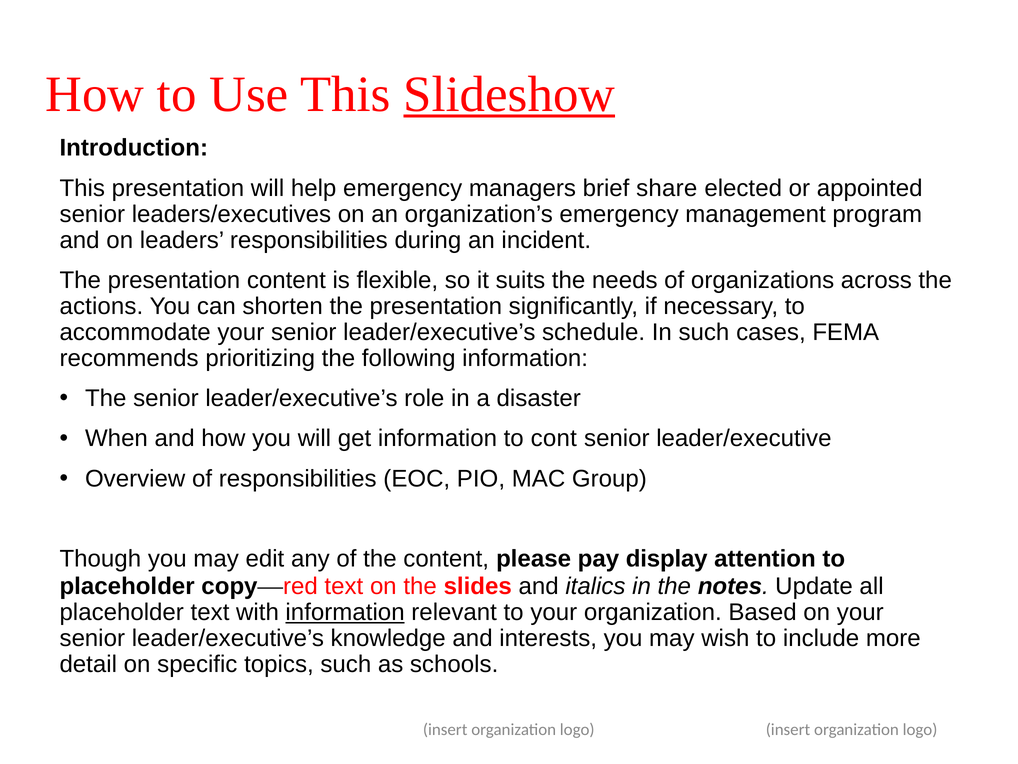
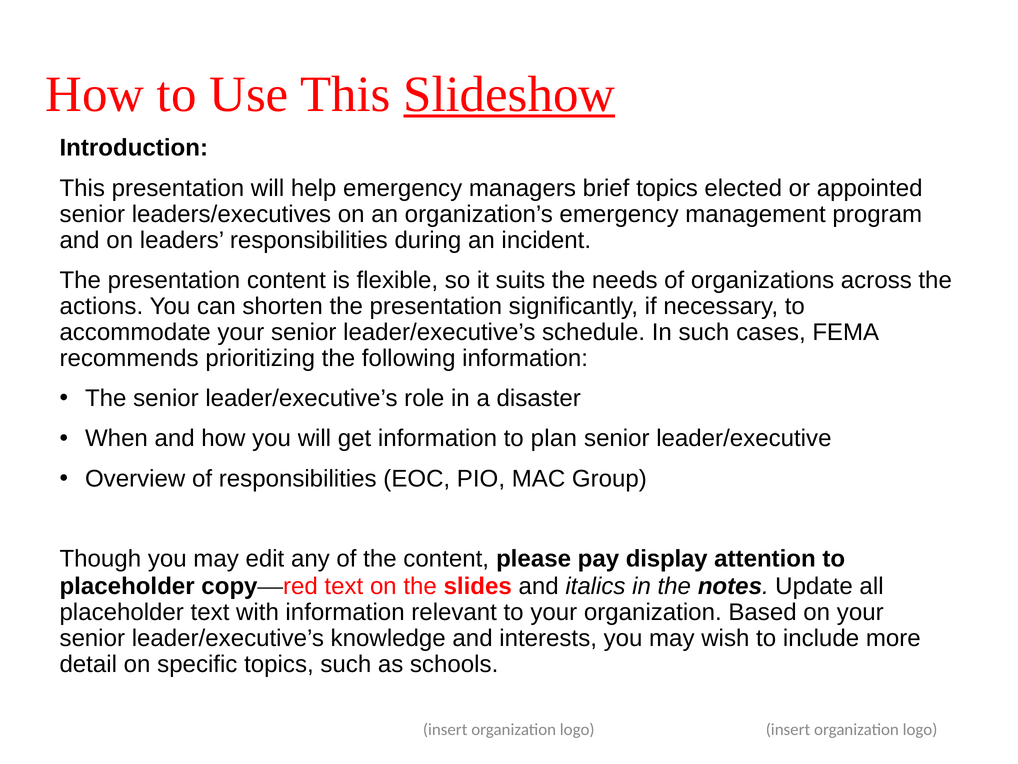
brief share: share -> topics (667, 188)
cont: cont -> plan (554, 438)
information underline: present -> none (345, 612)
